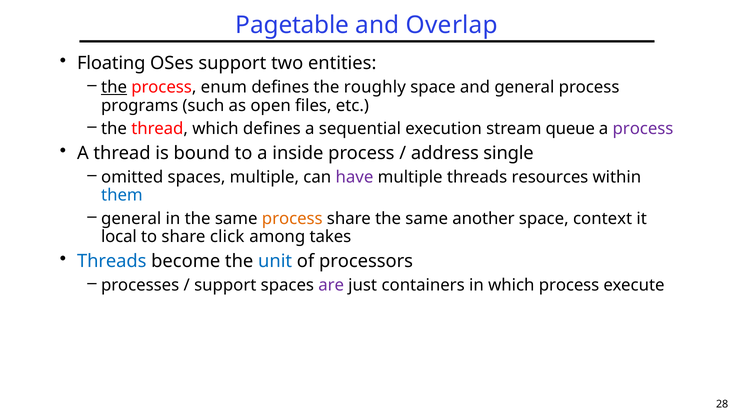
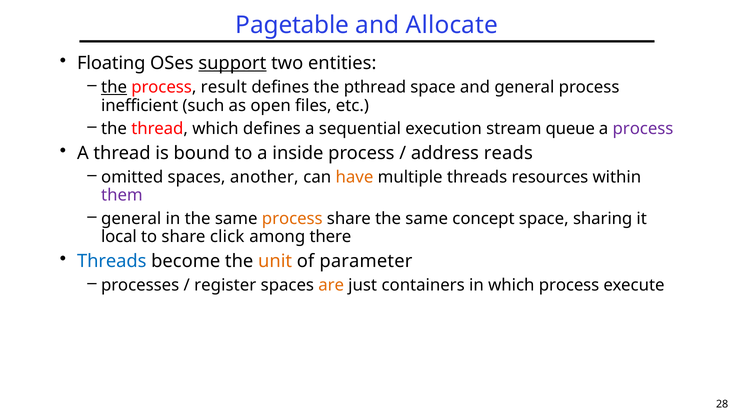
Overlap: Overlap -> Allocate (452, 25)
support underline: none -> present (232, 63)
enum: enum -> result (224, 87)
roughly: roughly -> pthread (375, 87)
programs: programs -> inefficient (140, 105)
single: single -> reads (508, 153)
spaces multiple: multiple -> another (264, 177)
have colour: purple -> orange (354, 177)
them colour: blue -> purple (122, 195)
another: another -> concept (483, 219)
context: context -> sharing (603, 219)
takes: takes -> there (330, 237)
unit colour: blue -> orange (275, 261)
processors: processors -> parameter (366, 261)
support: support -> register (225, 285)
are colour: purple -> orange (331, 285)
